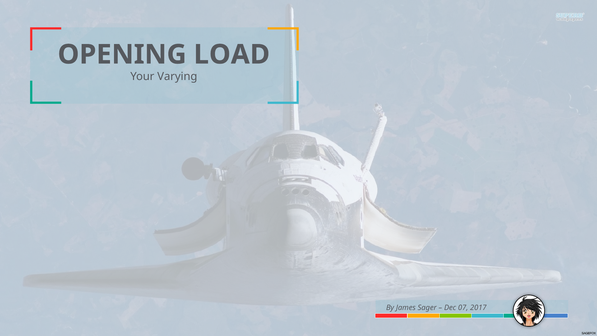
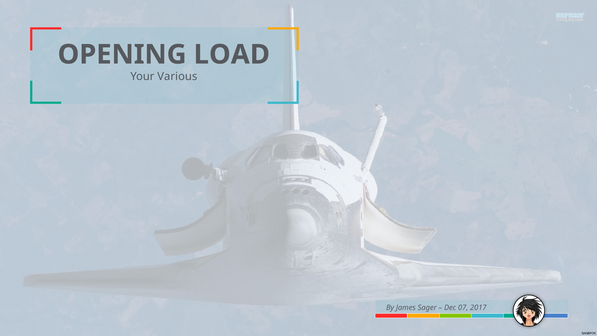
Varying: Varying -> Various (177, 76)
